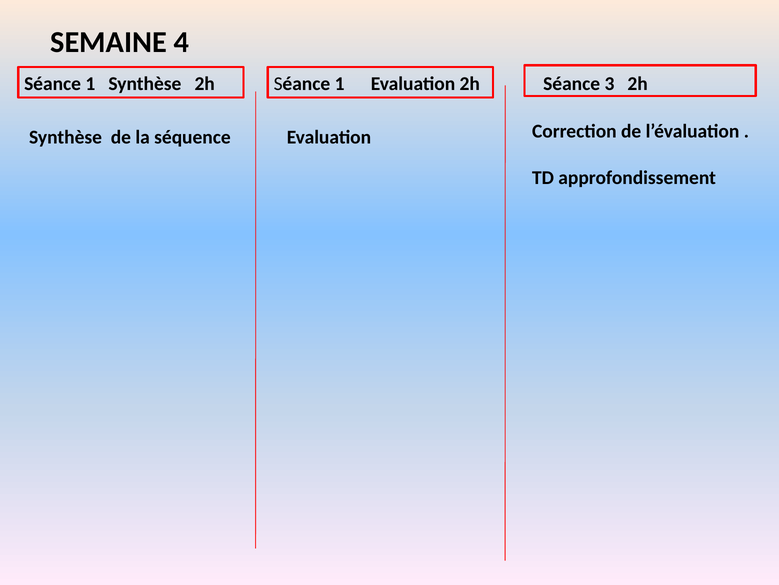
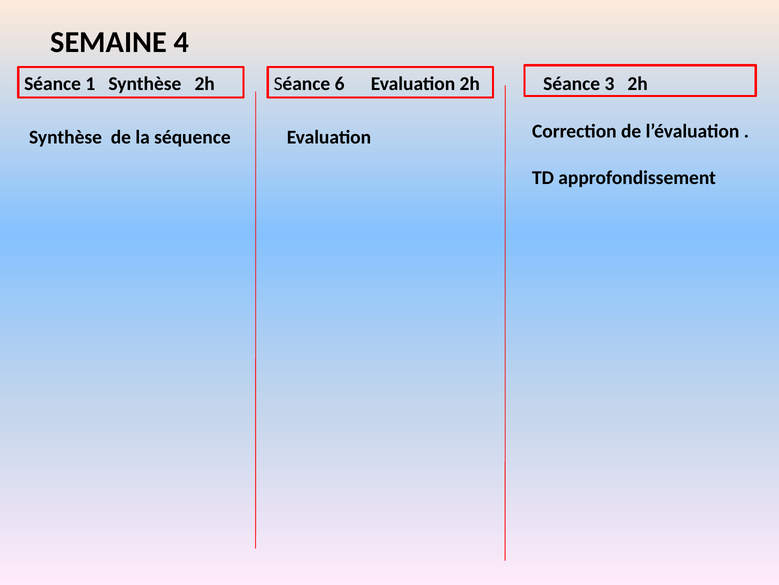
2h Séance 1: 1 -> 6 (340, 84)
